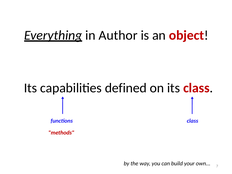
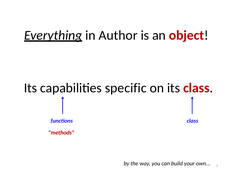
defined: defined -> specific (126, 88)
